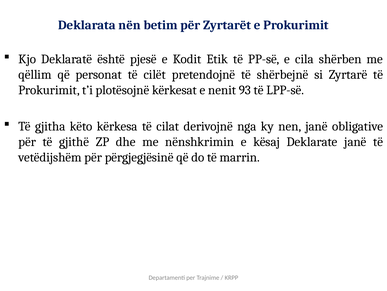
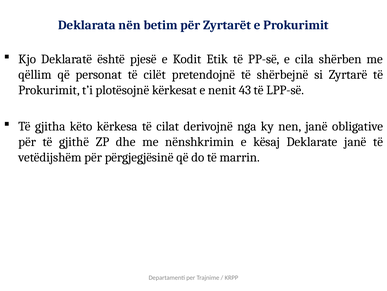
93: 93 -> 43 (245, 90)
